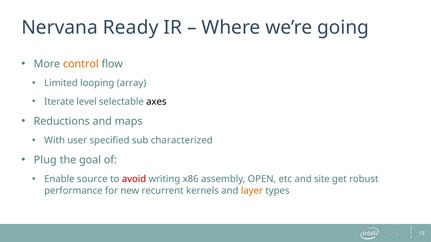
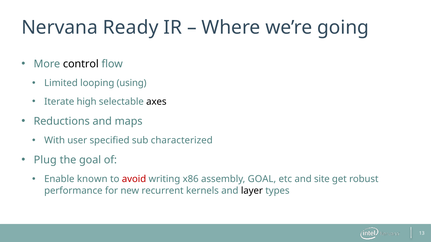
control colour: orange -> black (81, 64)
array: array -> using (132, 83)
level: level -> high (87, 102)
source: source -> known (92, 179)
assembly OPEN: OPEN -> GOAL (262, 179)
layer colour: orange -> black (252, 191)
